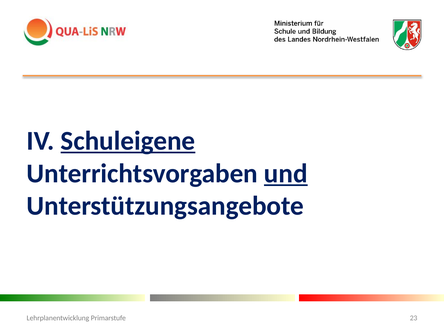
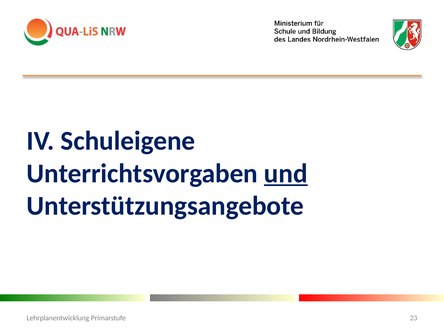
Schuleigene underline: present -> none (128, 141)
